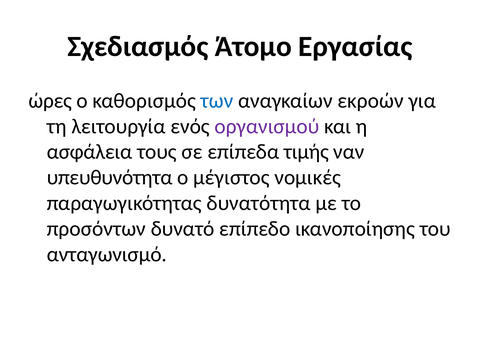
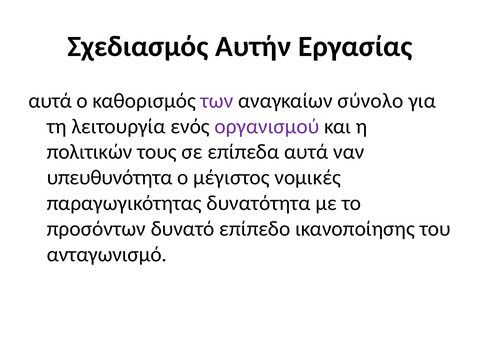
Άτομο: Άτομο -> Αυτήν (253, 46)
ώρες: ώρες -> αυτά (50, 101)
των colour: blue -> purple (217, 101)
εκροών: εκροών -> σύνολο (370, 101)
ασφάλεια: ασφάλεια -> πολιτικών (90, 152)
επίπεδα τιμής: τιμής -> αυτά (306, 152)
